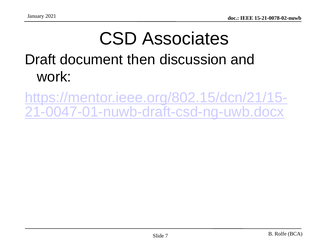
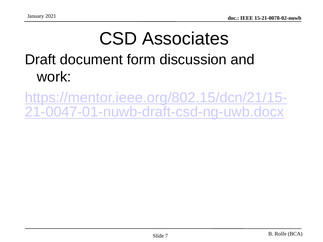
then: then -> form (141, 60)
